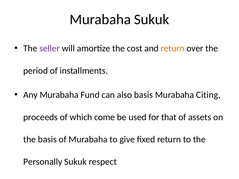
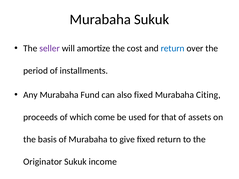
return colour: orange -> blue (173, 48)
also basis: basis -> fixed (143, 95)
Personally: Personally -> Originator (43, 162)
respect: respect -> income (103, 162)
